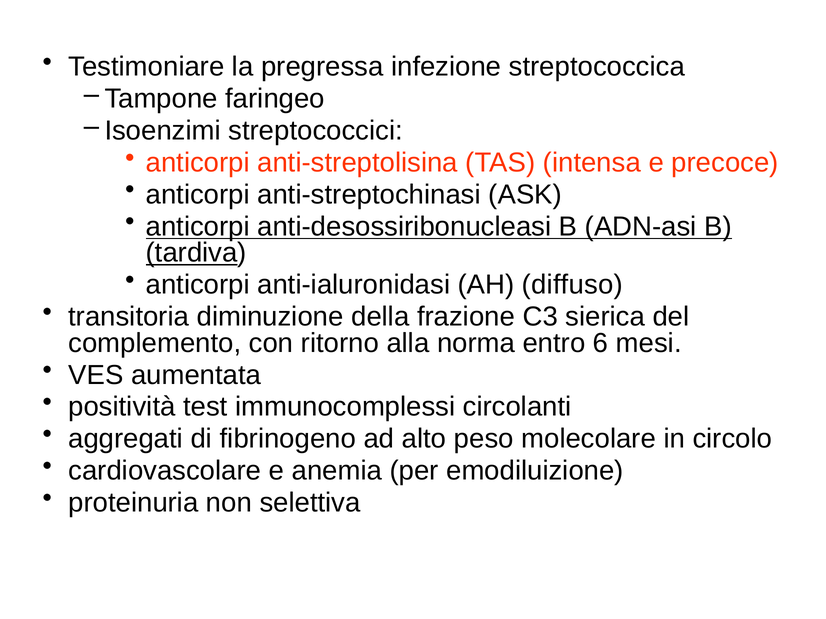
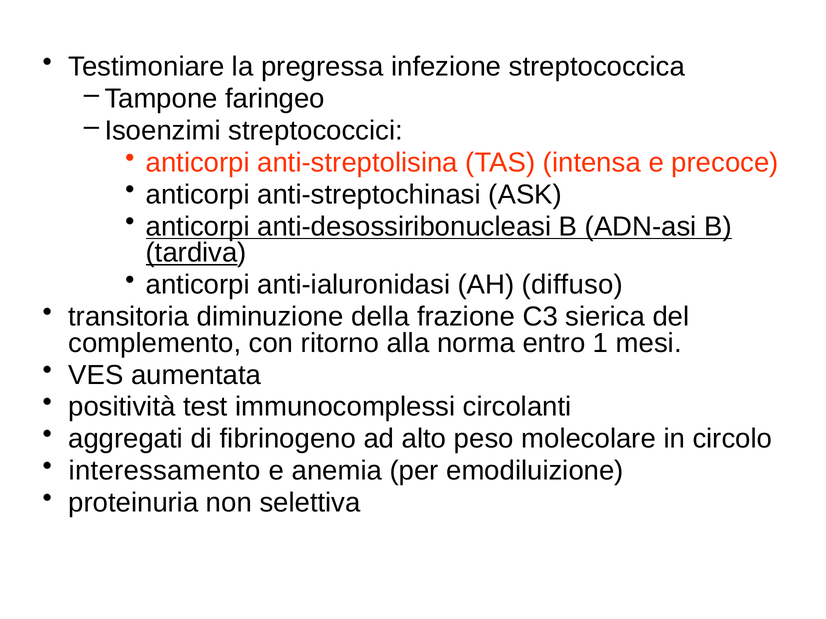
6: 6 -> 1 (601, 343)
cardiovascolare: cardiovascolare -> interessamento (165, 471)
